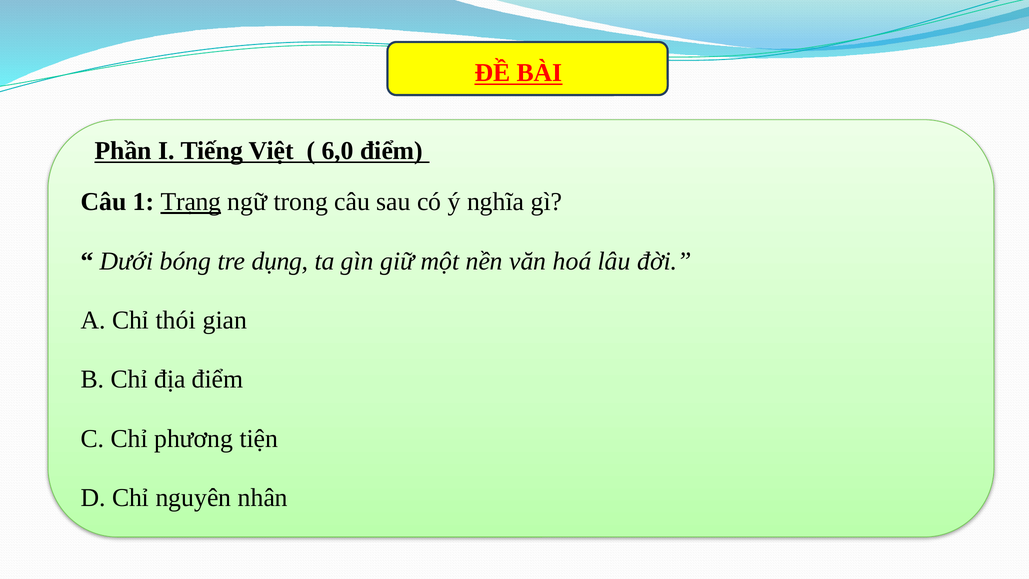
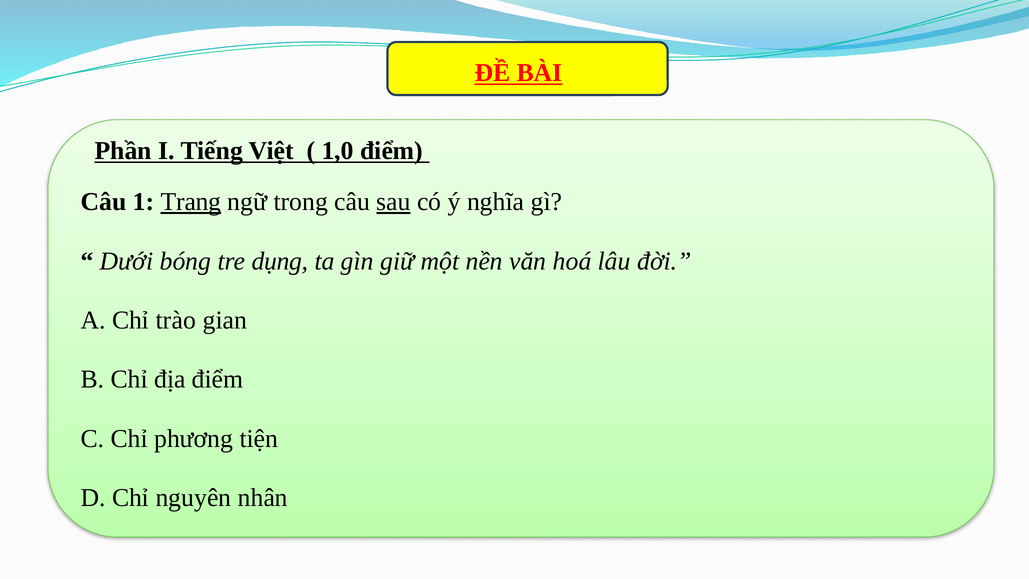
6,0: 6,0 -> 1,0 (338, 151)
sau underline: none -> present (394, 202)
thói: thói -> trào (176, 320)
